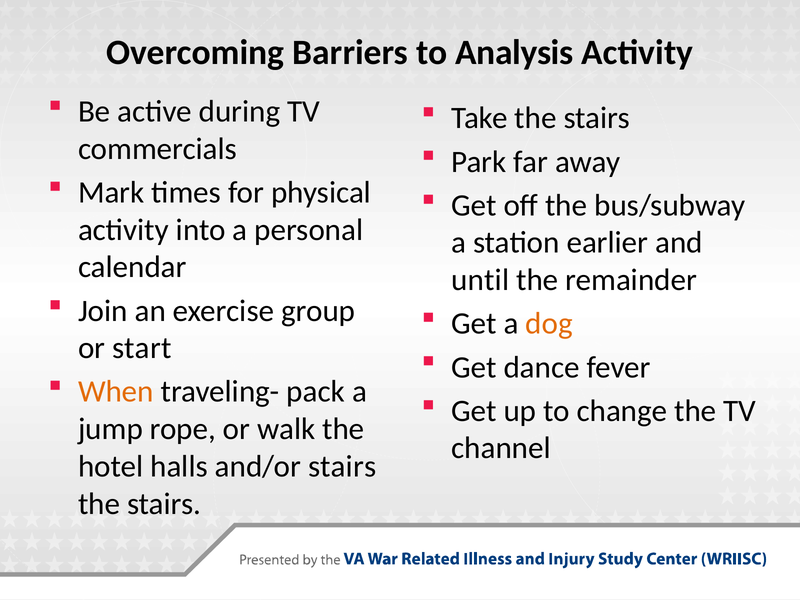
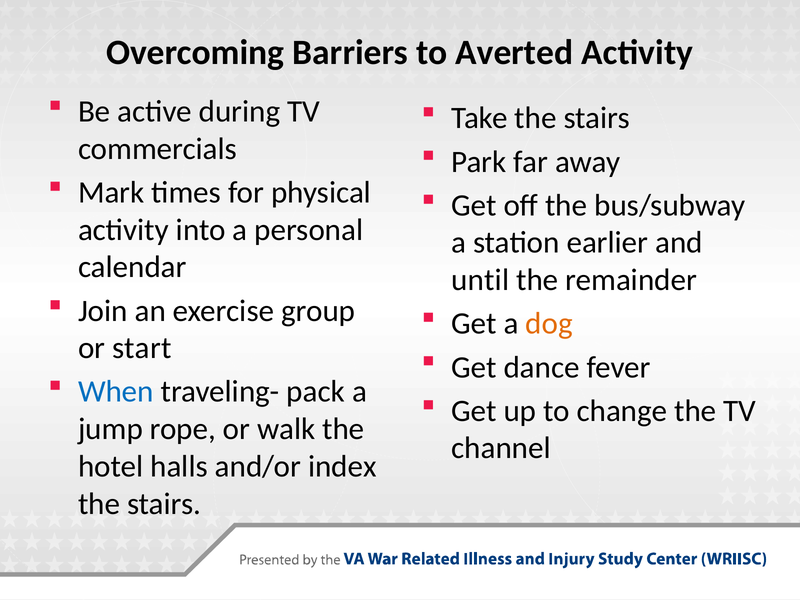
Analysis: Analysis -> Averted (514, 52)
When colour: orange -> blue (116, 392)
and/or stairs: stairs -> index (342, 466)
